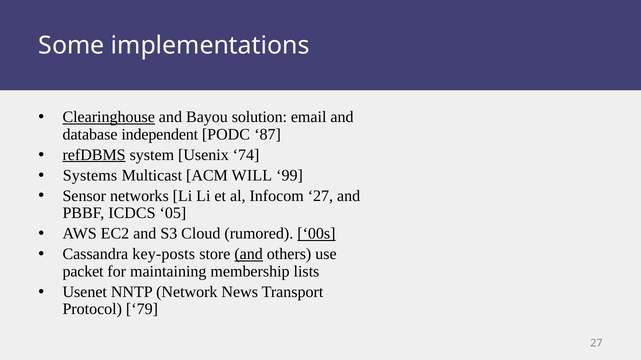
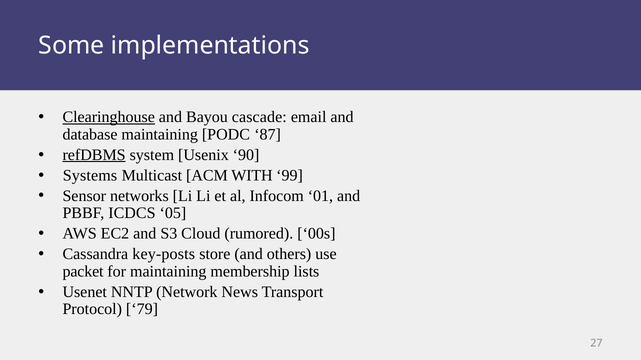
solution: solution -> cascade (259, 117)
database independent: independent -> maintaining (160, 135)
74: 74 -> 90 (246, 155)
WILL: WILL -> WITH (252, 176)
Infocom 27: 27 -> 01 (320, 196)
00s underline: present -> none (316, 234)
and underline: present -> none (249, 254)
